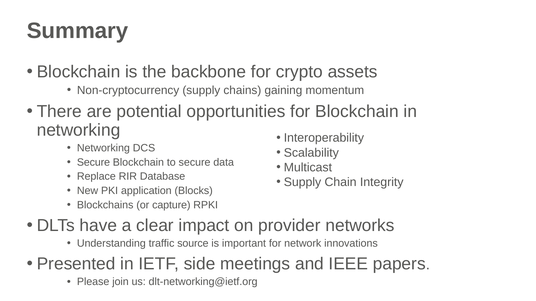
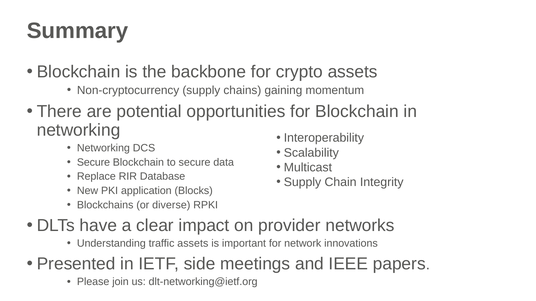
capture: capture -> diverse (171, 205)
traffic source: source -> assets (193, 244)
